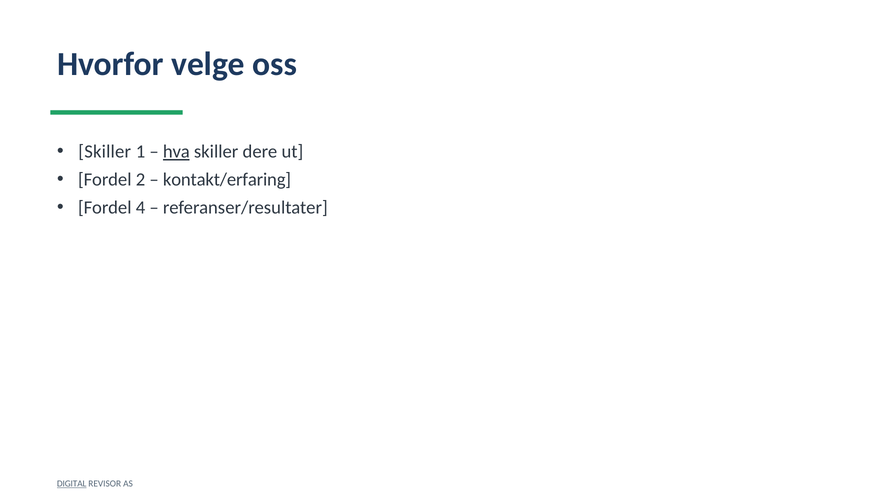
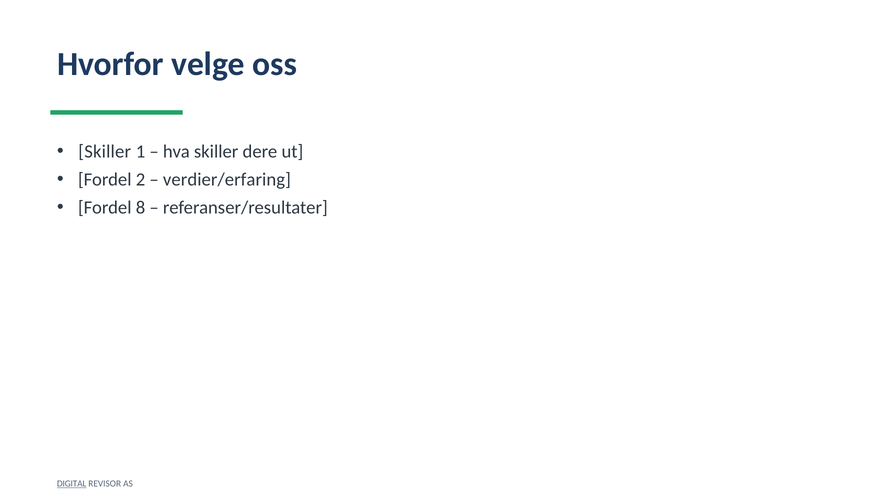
hva underline: present -> none (176, 152)
kontakt/erfaring: kontakt/erfaring -> verdier/erfaring (227, 180)
4: 4 -> 8 (141, 208)
